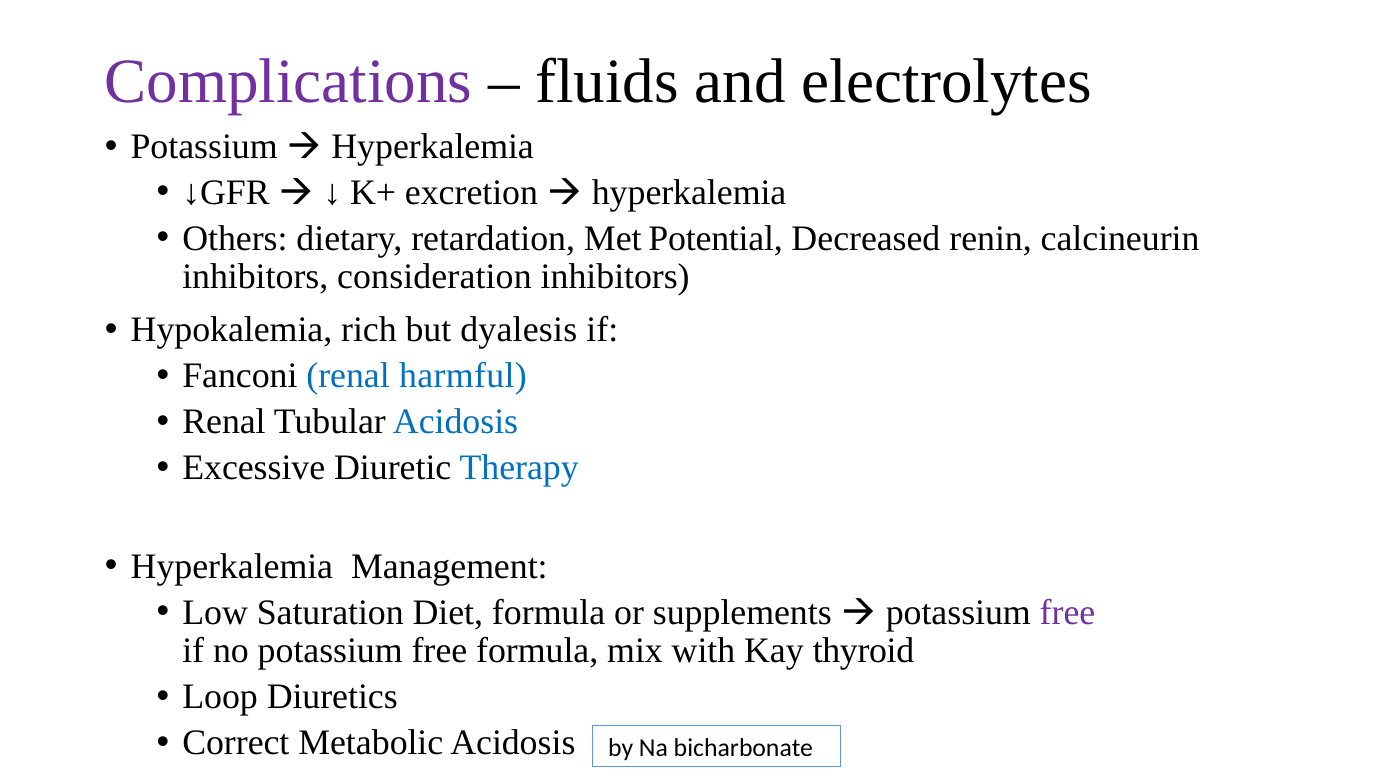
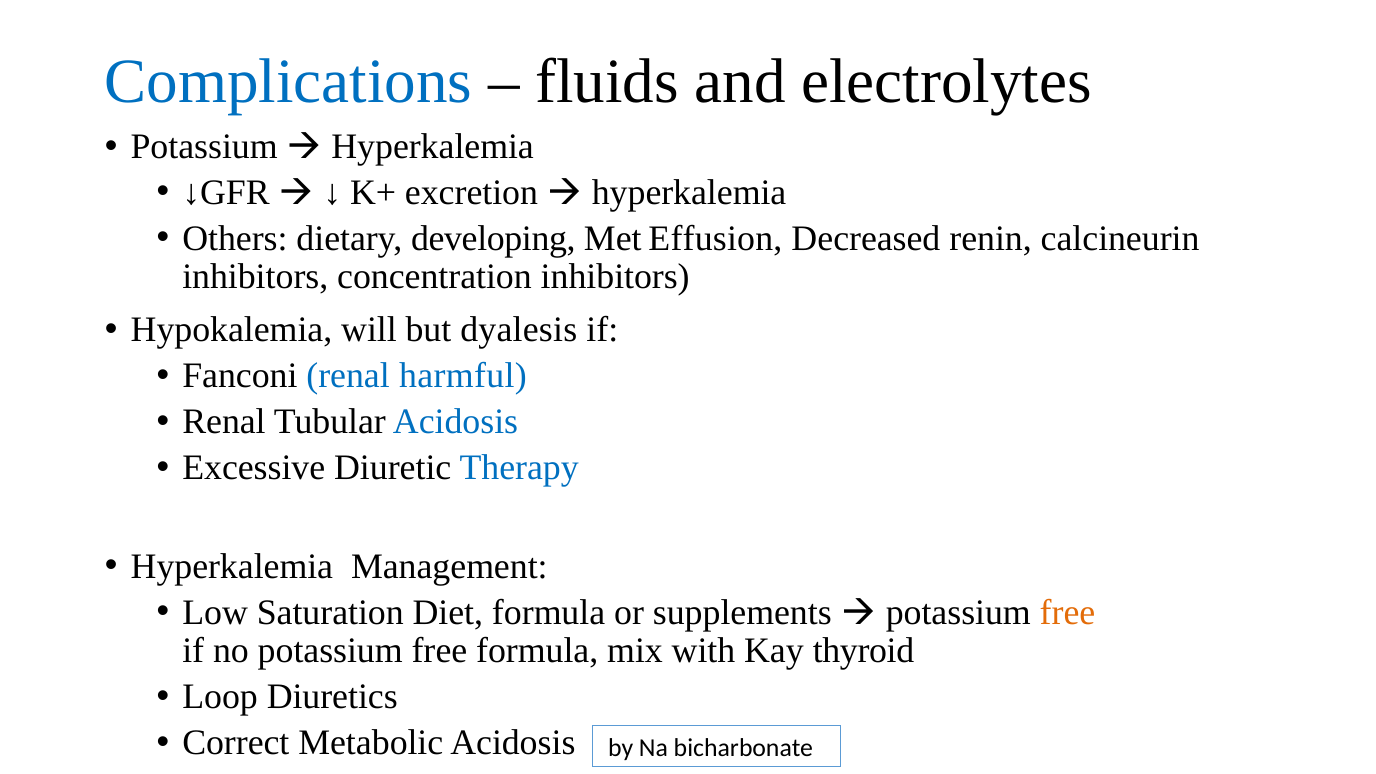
Complications colour: purple -> blue (289, 82)
retardation: retardation -> developing (493, 238)
Potential: Potential -> Effusion (715, 238)
consideration: consideration -> concentration (434, 277)
rich: rich -> will (369, 330)
free colour: purple -> orange (1067, 612)
